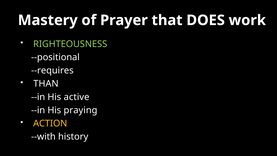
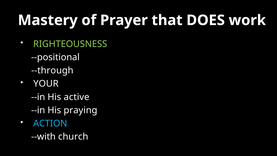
--requires: --requires -> --through (52, 70)
THAN: THAN -> YOUR (46, 84)
ACTION colour: yellow -> light blue (50, 123)
history: history -> church (73, 137)
